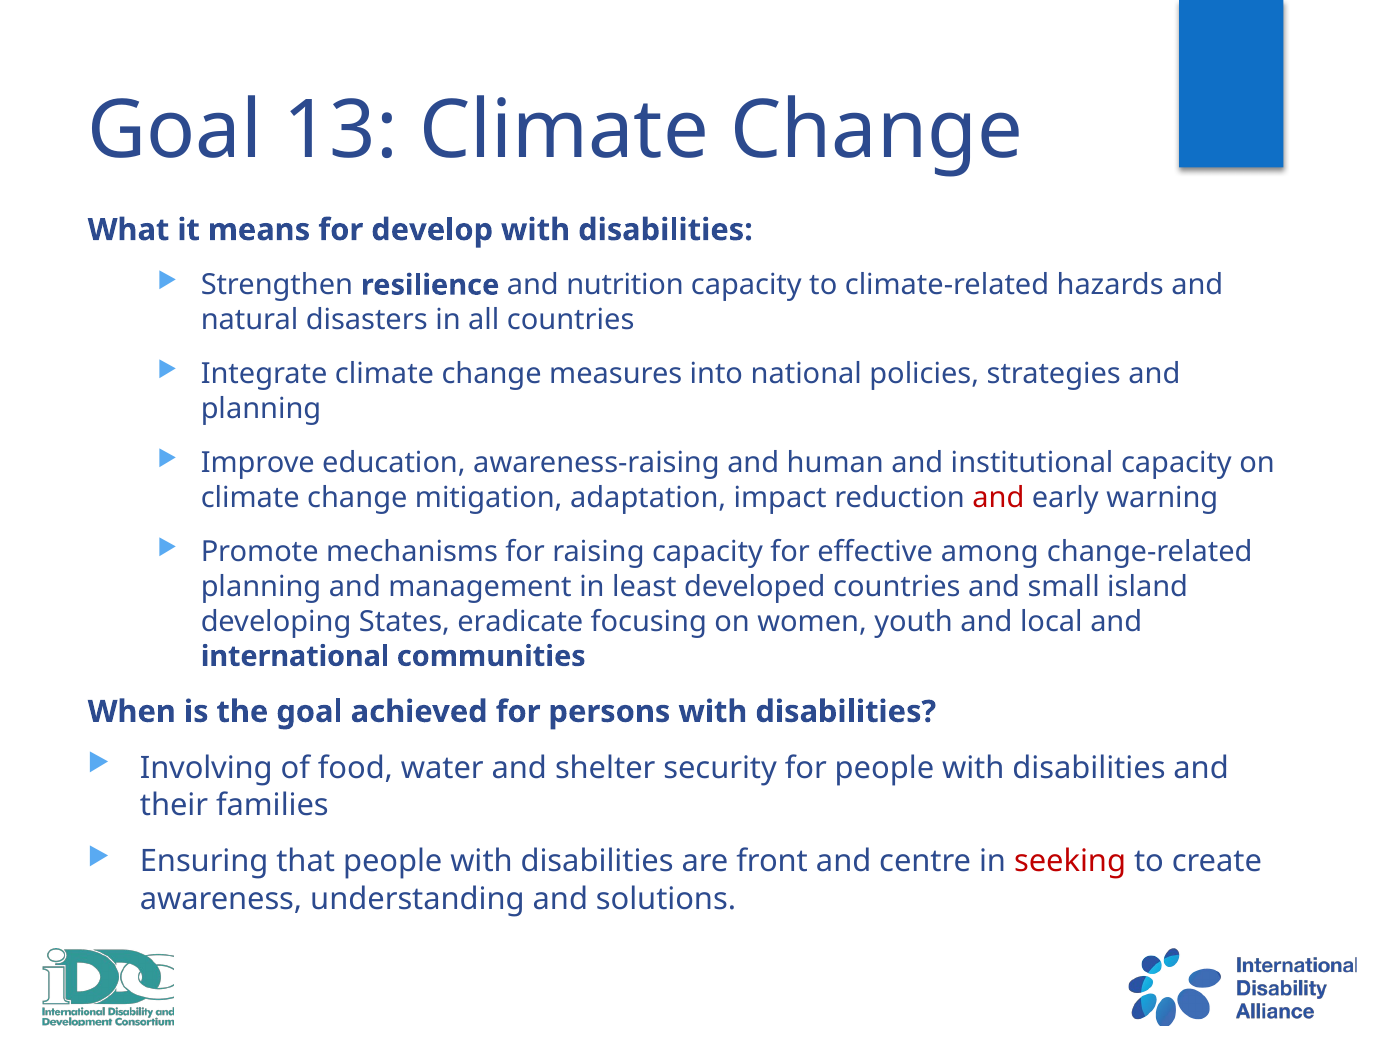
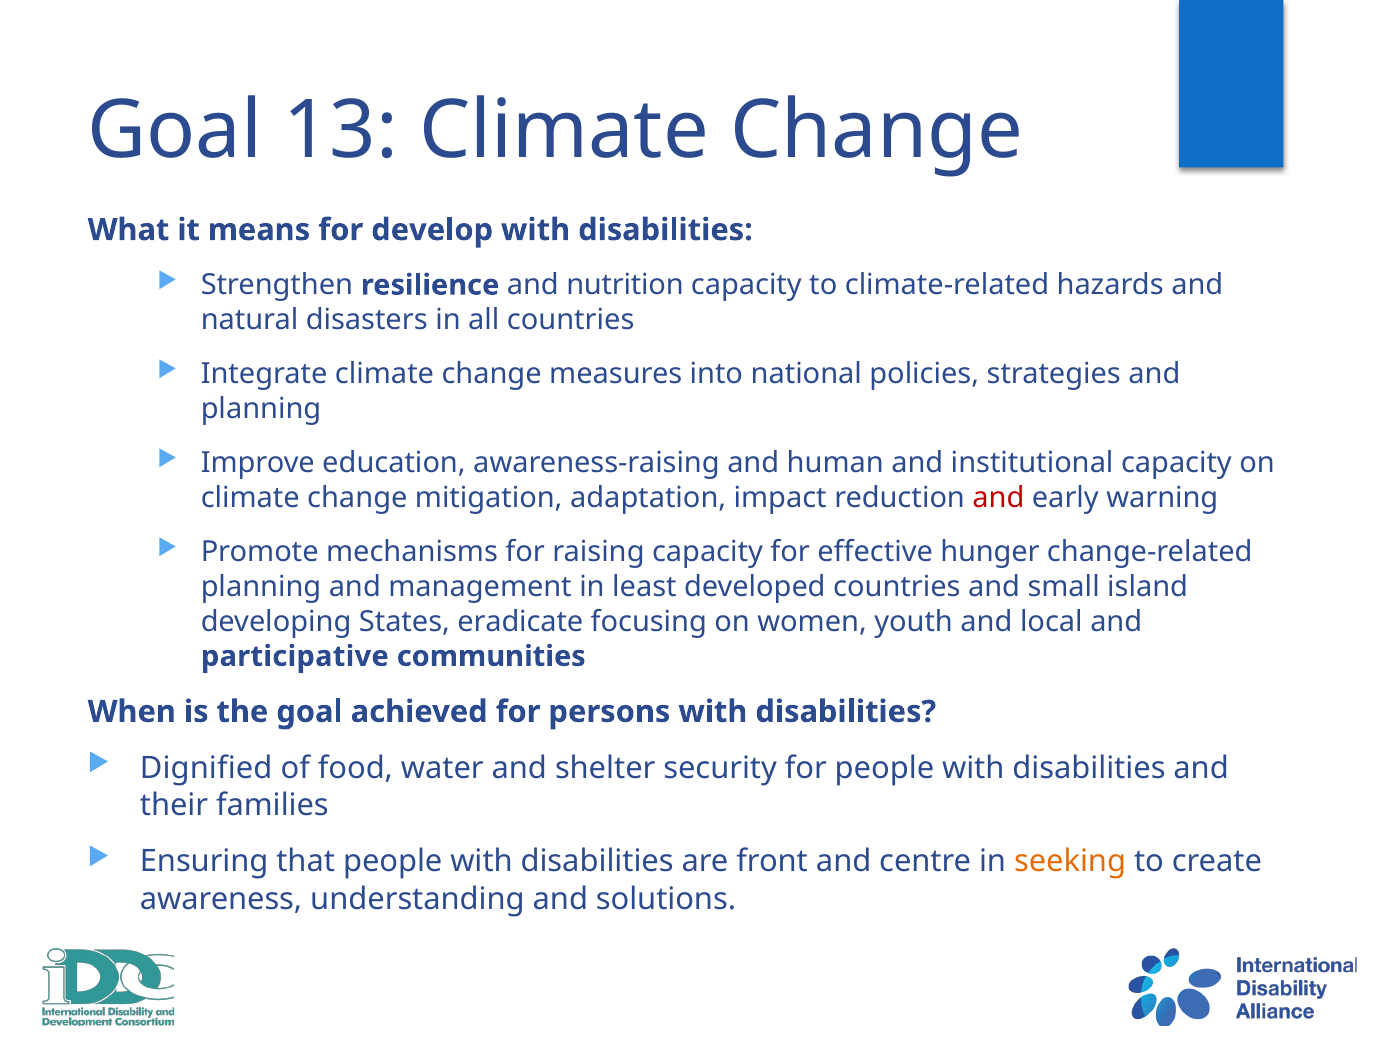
among: among -> hunger (990, 552)
international: international -> participative (295, 656)
Involving: Involving -> Dignified (206, 768)
seeking colour: red -> orange (1070, 862)
